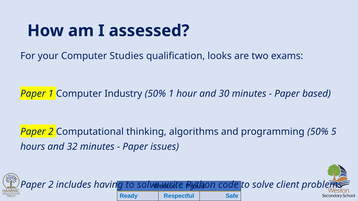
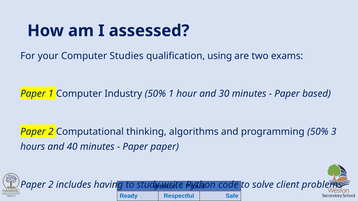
looks: looks -> using (220, 56)
5: 5 -> 3 (334, 132)
32: 32 -> 40 (72, 147)
issues: issues -> paper (165, 147)
having to solve: solve -> study (148, 185)
